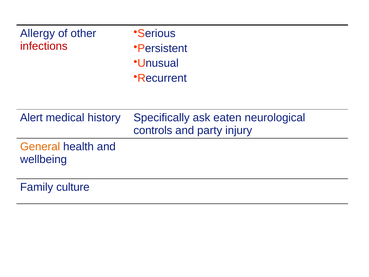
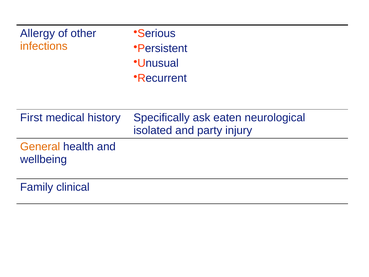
infections colour: red -> orange (44, 46)
Alert: Alert -> First (31, 118)
controls: controls -> isolated (153, 130)
culture: culture -> clinical (73, 187)
